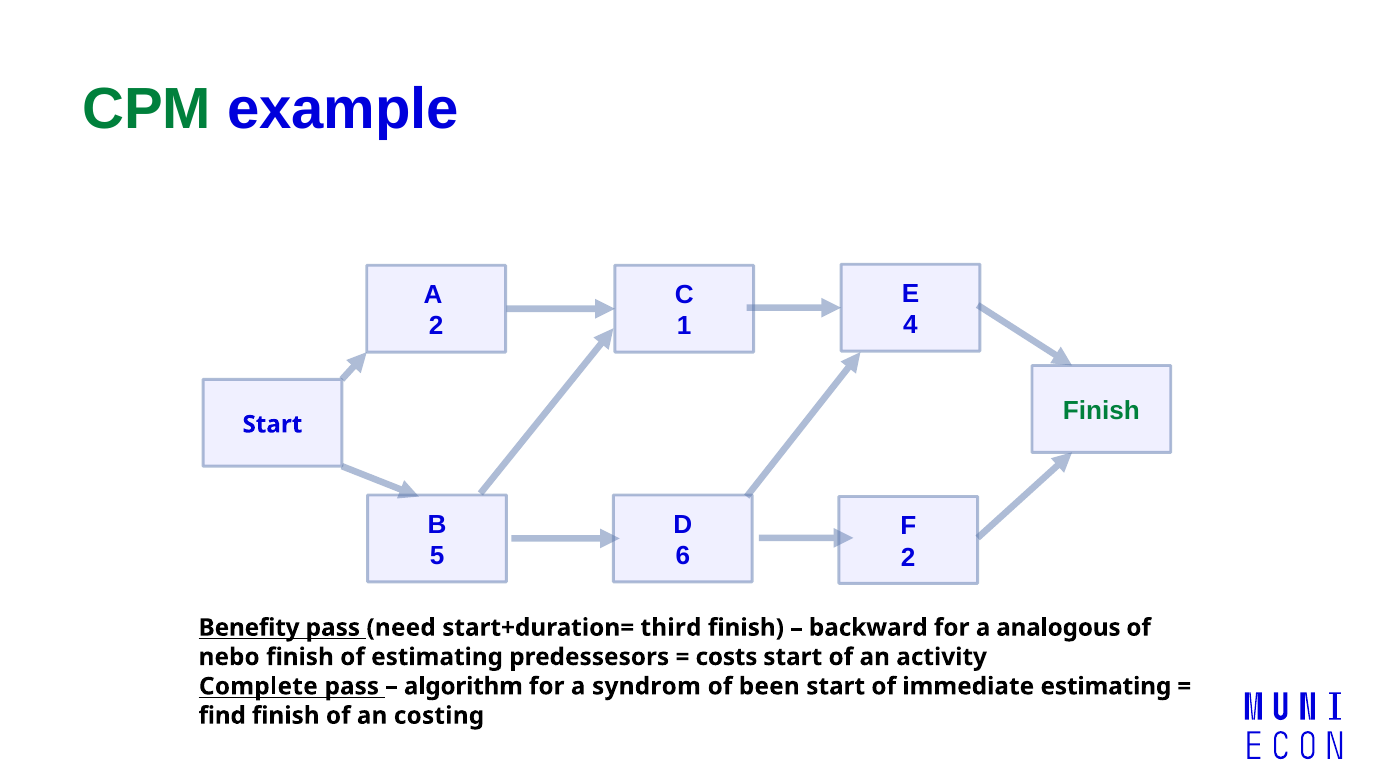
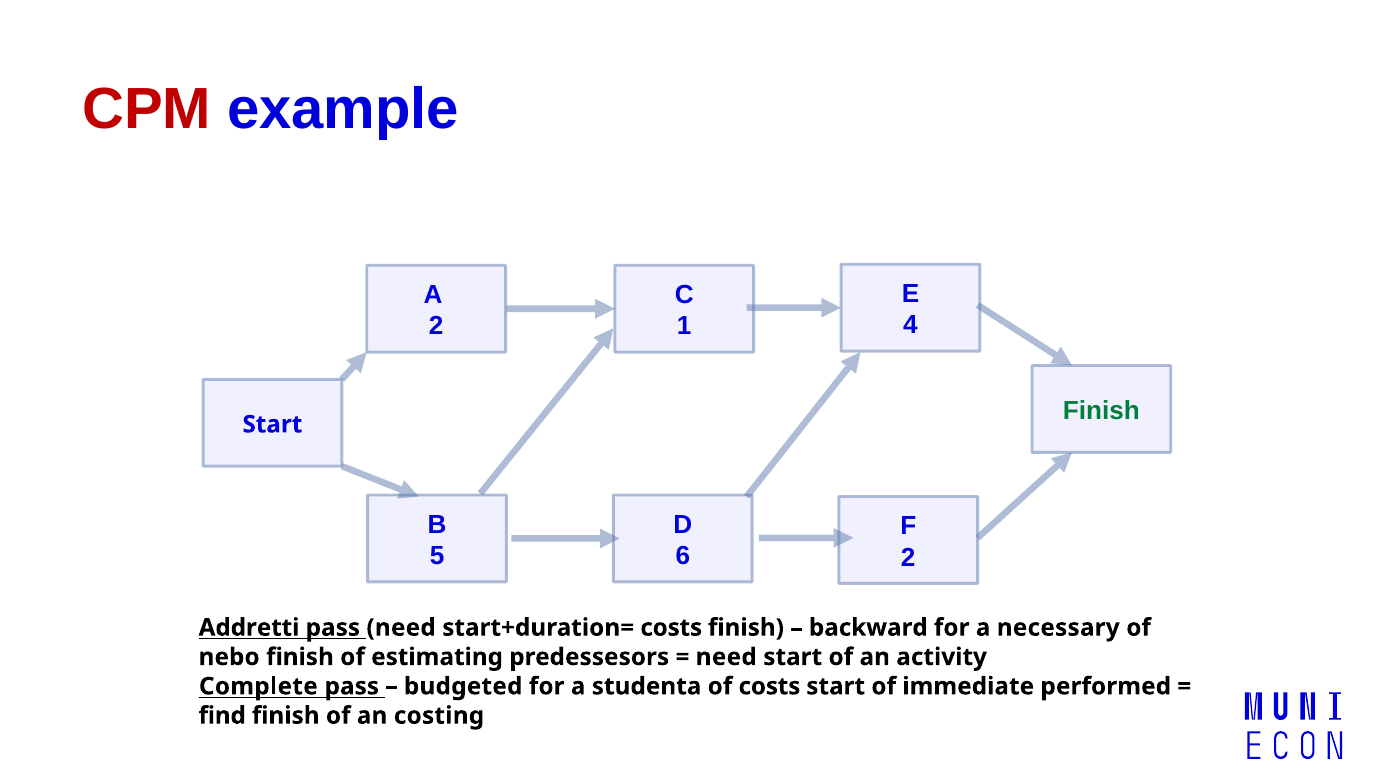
CPM colour: green -> red (147, 110)
Benefity: Benefity -> Addretti (249, 627)
start+duration= third: third -> costs (671, 627)
analogous: analogous -> necessary (1058, 627)
costs: costs -> need (726, 657)
algorithm: algorithm -> budgeted (463, 686)
syndrom: syndrom -> studenta (647, 686)
of been: been -> costs (769, 686)
immediate estimating: estimating -> performed (1106, 686)
